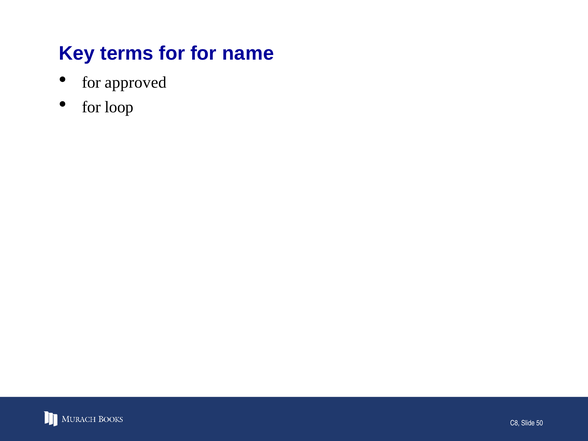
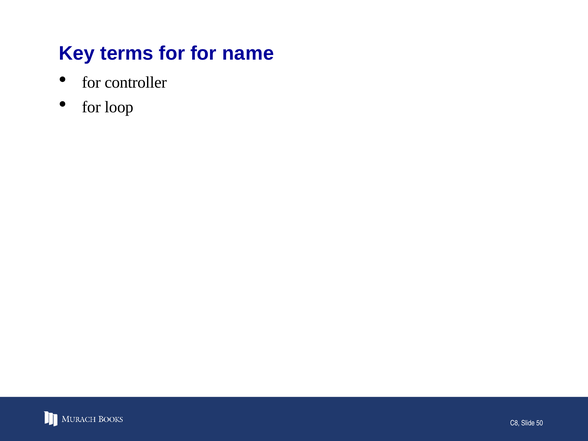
approved: approved -> controller (136, 82)
